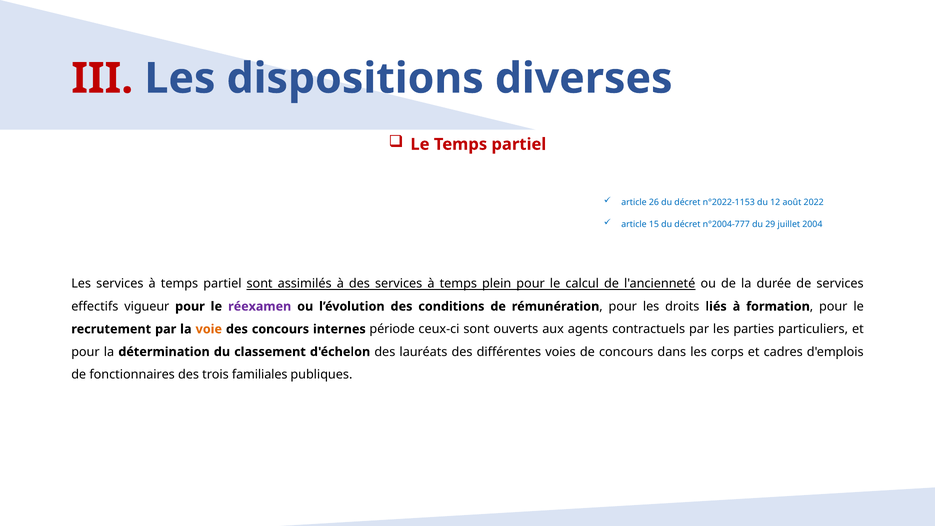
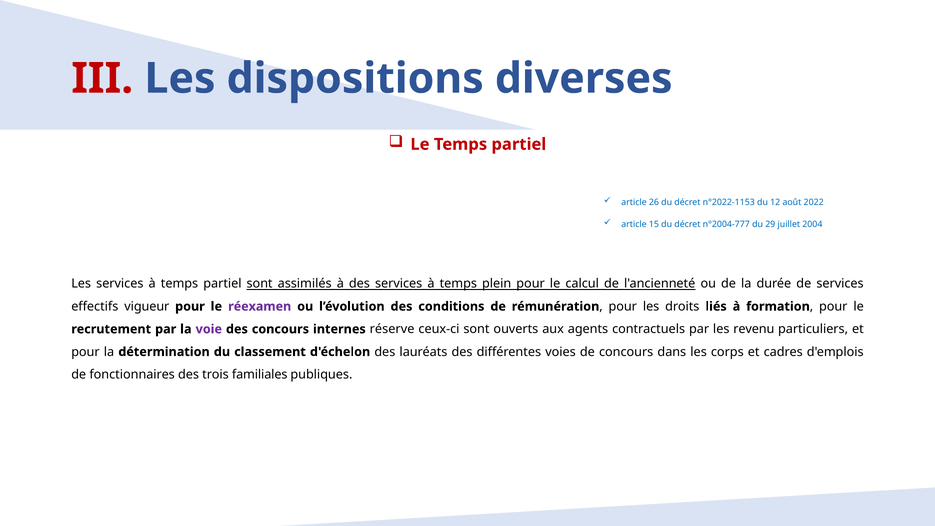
voie colour: orange -> purple (209, 329)
période: période -> réserve (392, 329)
parties: parties -> revenu (754, 329)
